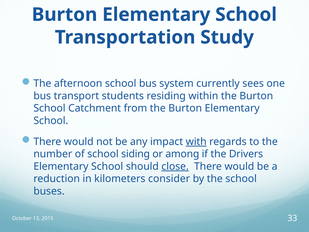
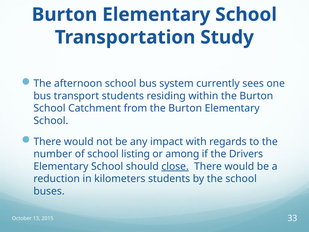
with underline: present -> none (196, 142)
siding: siding -> listing (136, 154)
kilometers consider: consider -> students (169, 179)
